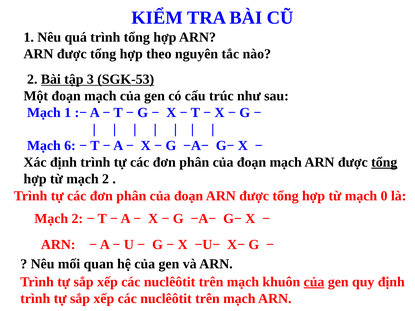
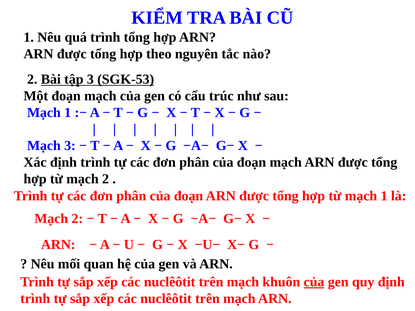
Mạch 6: 6 -> 3 (70, 146)
tổng underline: present -> none (384, 162)
từ mạch 0: 0 -> 1 (384, 196)
